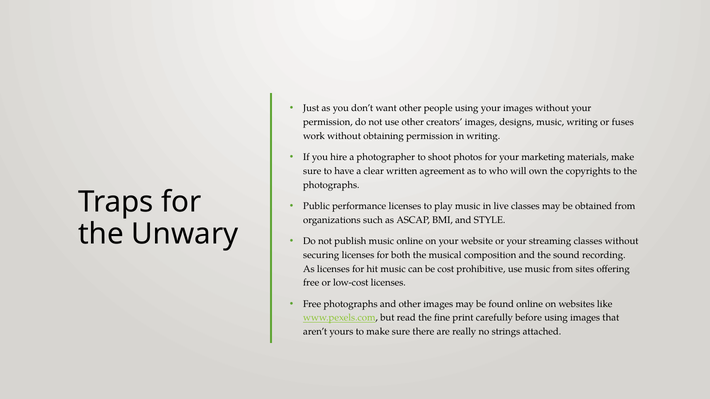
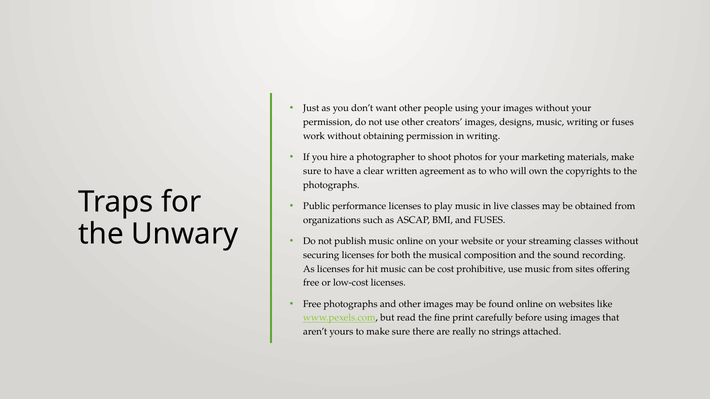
and STYLE: STYLE -> FUSES (490, 220)
